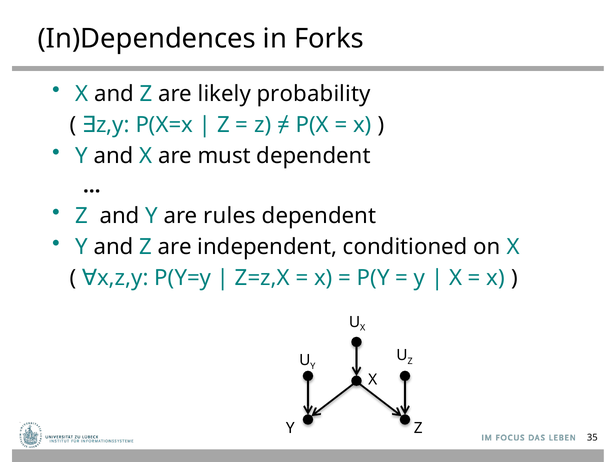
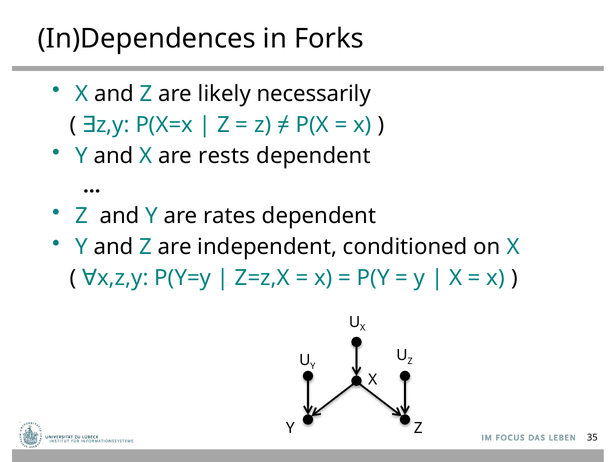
probability: probability -> necessarily (314, 94)
must: must -> rests (224, 156)
rules: rules -> rates (230, 216)
